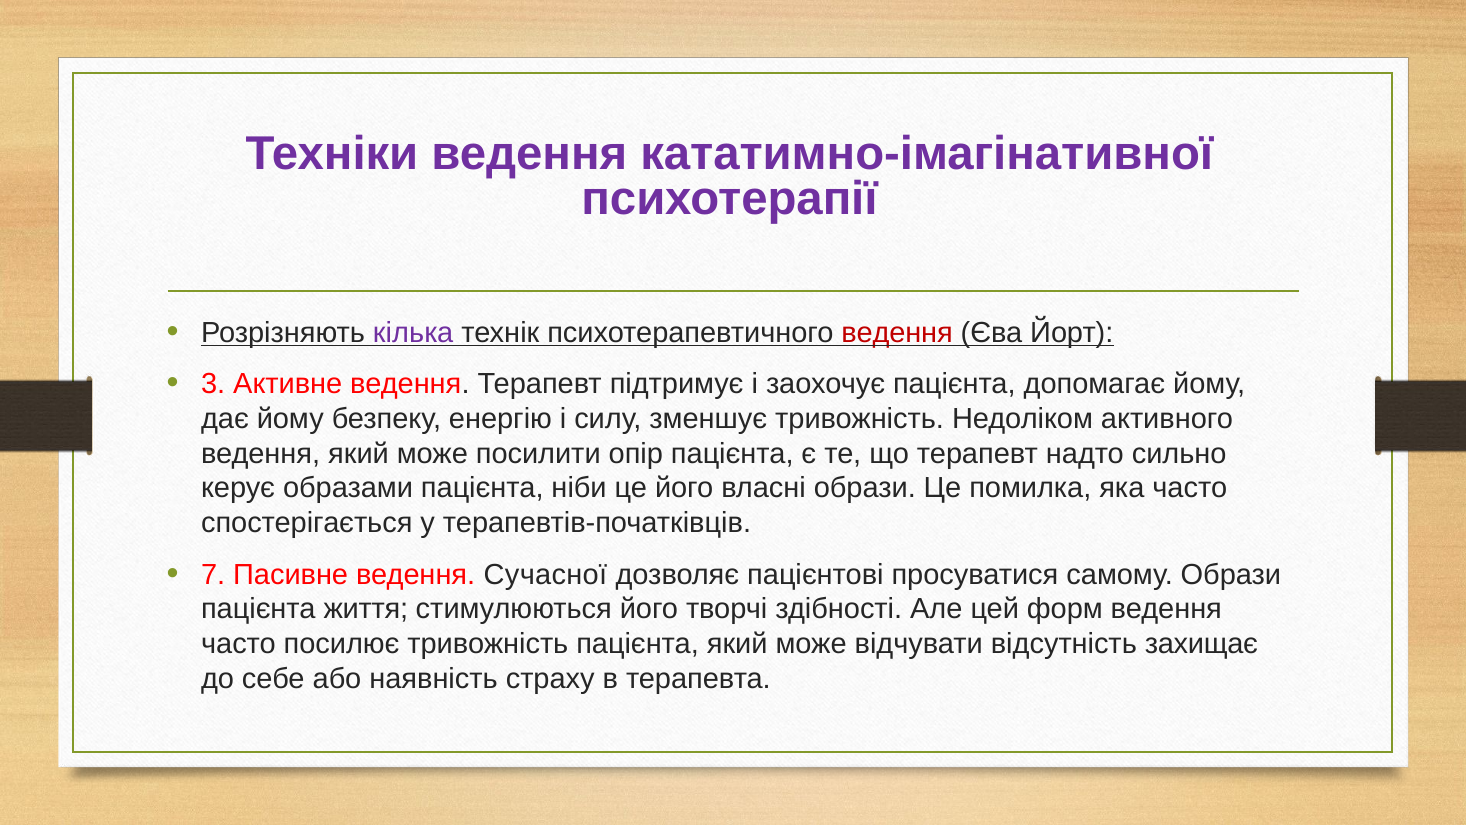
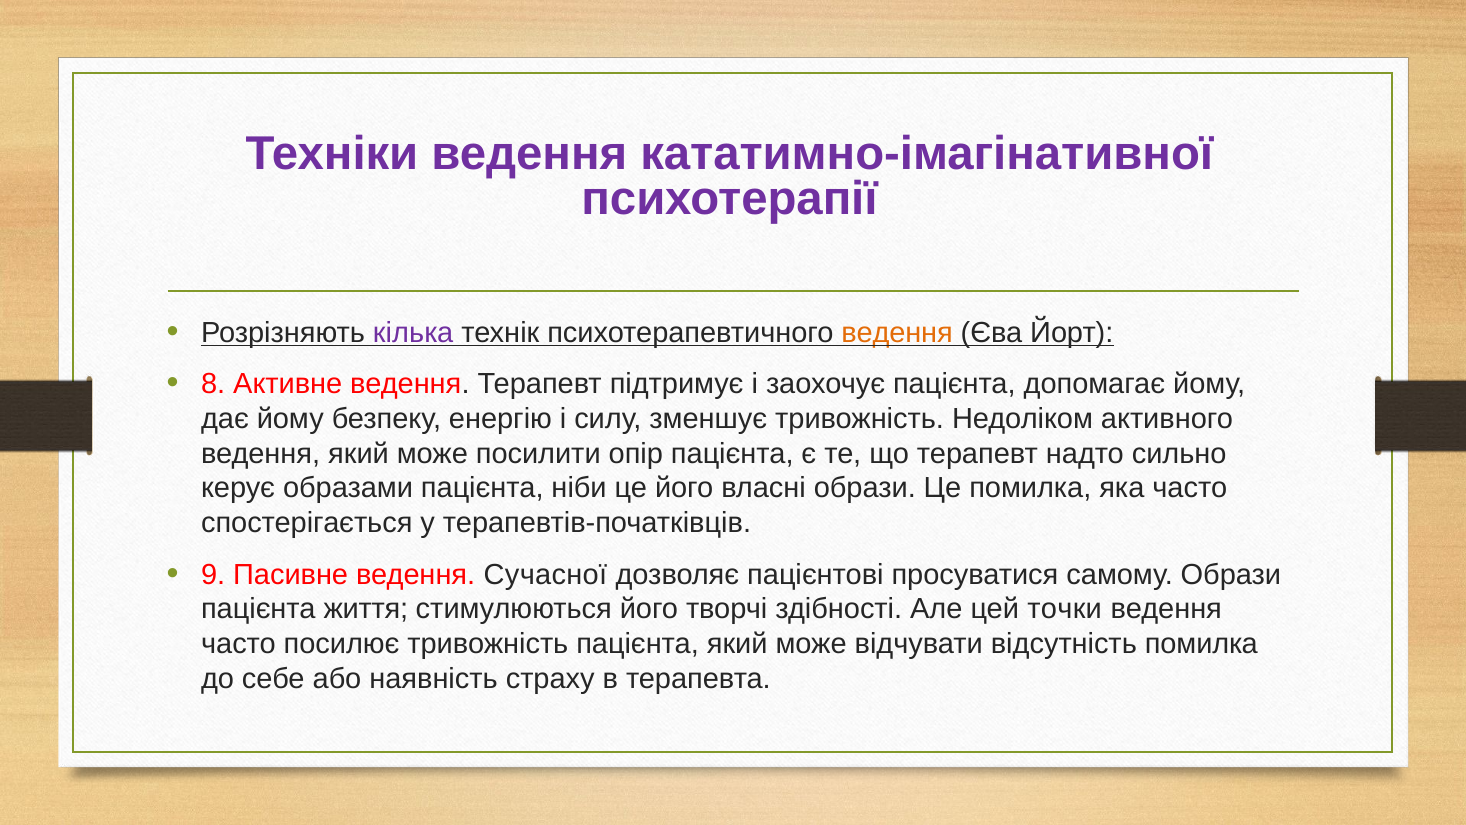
ведення colour: red -> orange (897, 332)
3: 3 -> 8 (213, 384)
7: 7 -> 9 (213, 574)
форм: форм -> точки (1065, 609)
відсутність захищає: захищає -> помилка (1201, 644)
